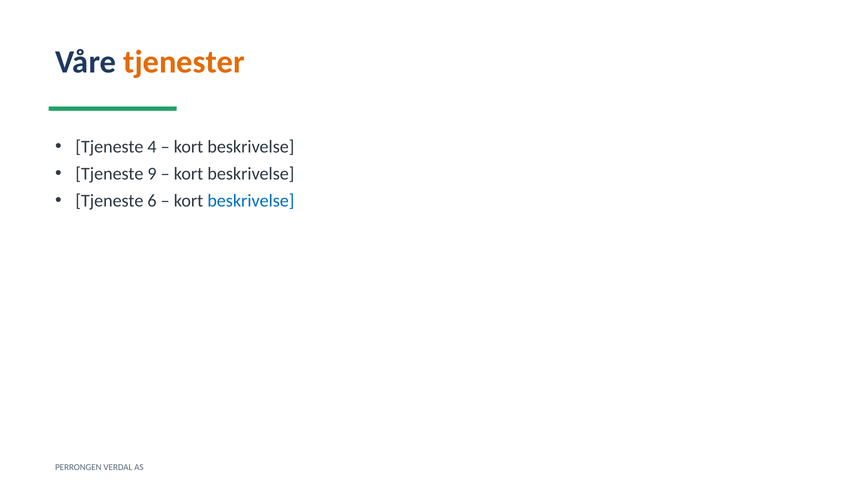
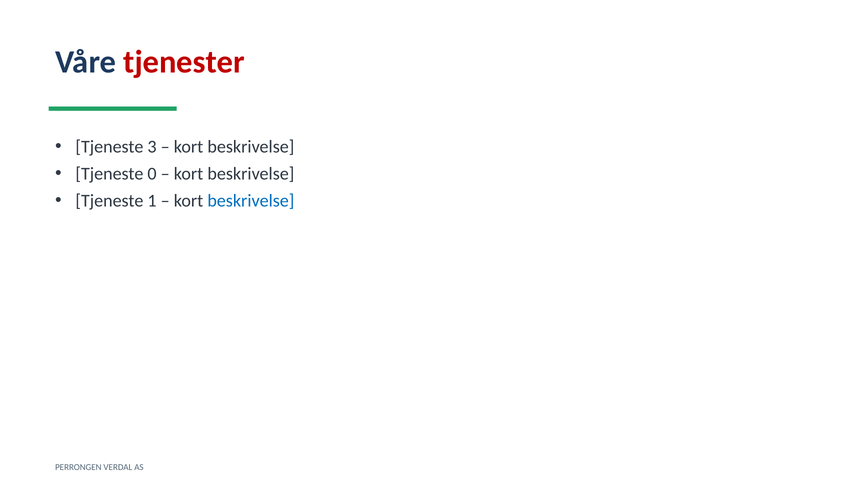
tjenester colour: orange -> red (184, 62)
4: 4 -> 3 (152, 147)
9: 9 -> 0 (152, 174)
6: 6 -> 1 (152, 201)
